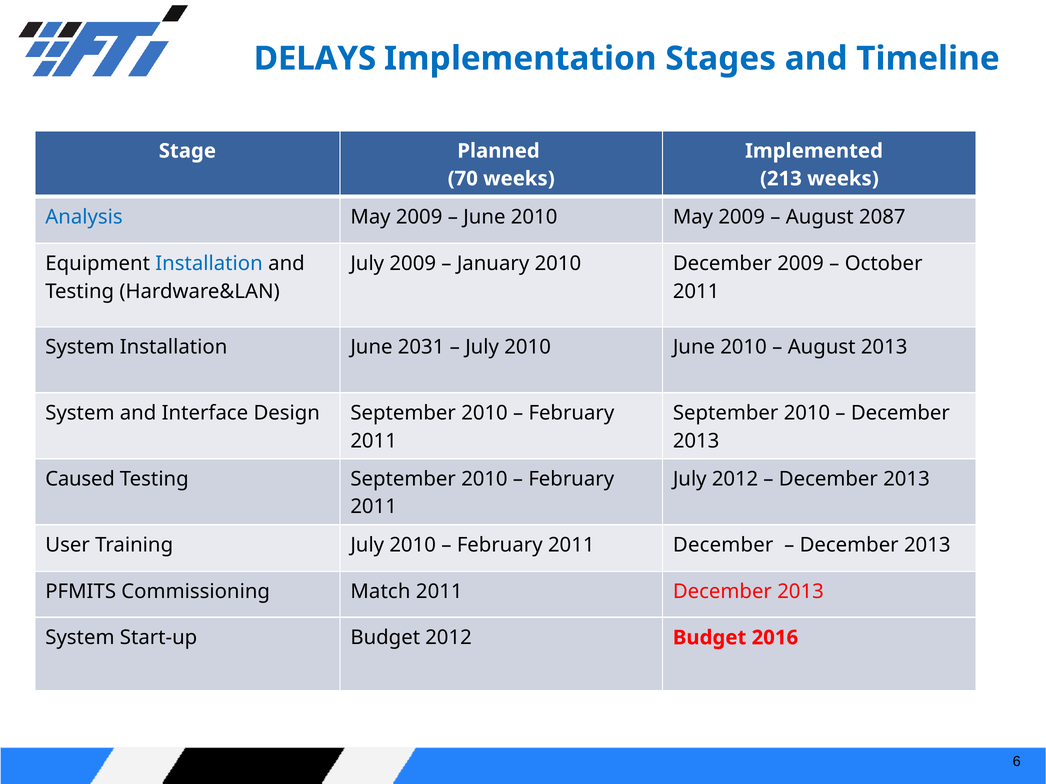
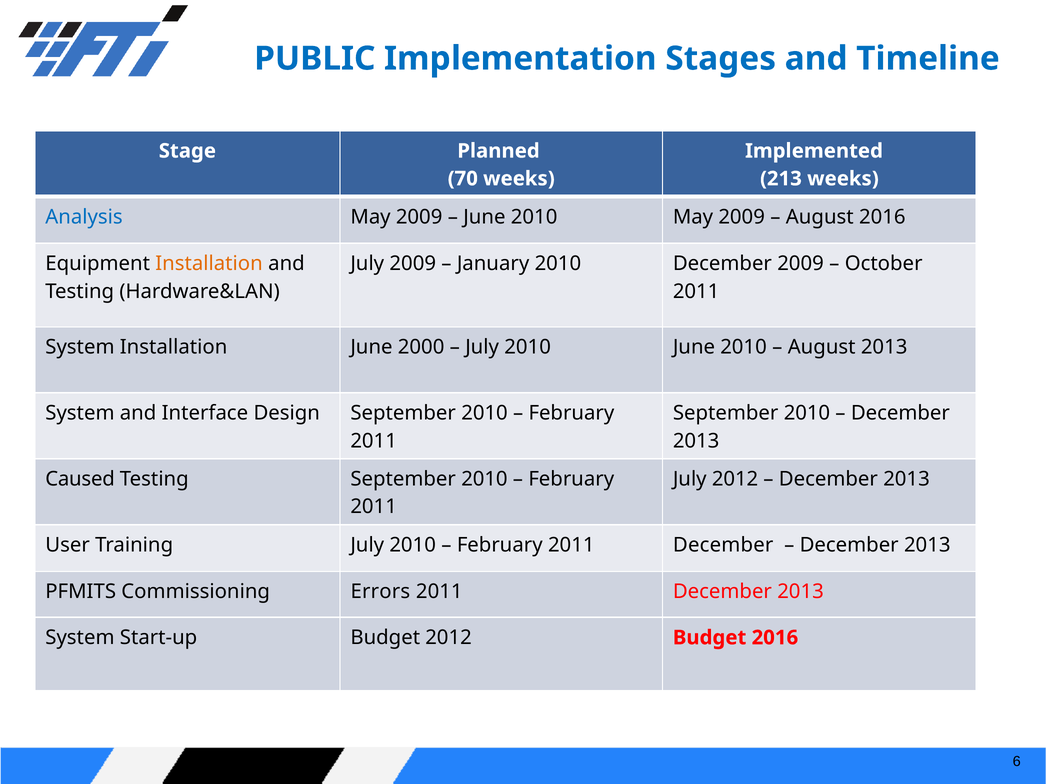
DELAYS: DELAYS -> PUBLIC (315, 59)
August 2087: 2087 -> 2016 (882, 217)
Installation colour: blue -> orange (209, 264)
2031: 2031 -> 2000 (421, 347)
Match: Match -> Errors (380, 592)
